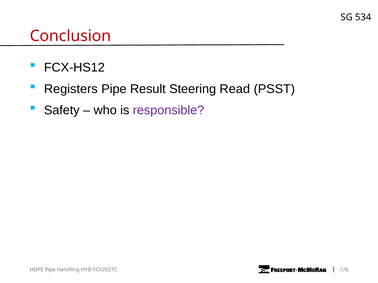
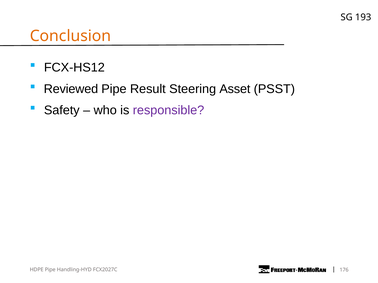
534: 534 -> 193 (363, 17)
Conclusion colour: red -> orange (70, 36)
Registers: Registers -> Reviewed (71, 89)
Read: Read -> Asset (235, 89)
